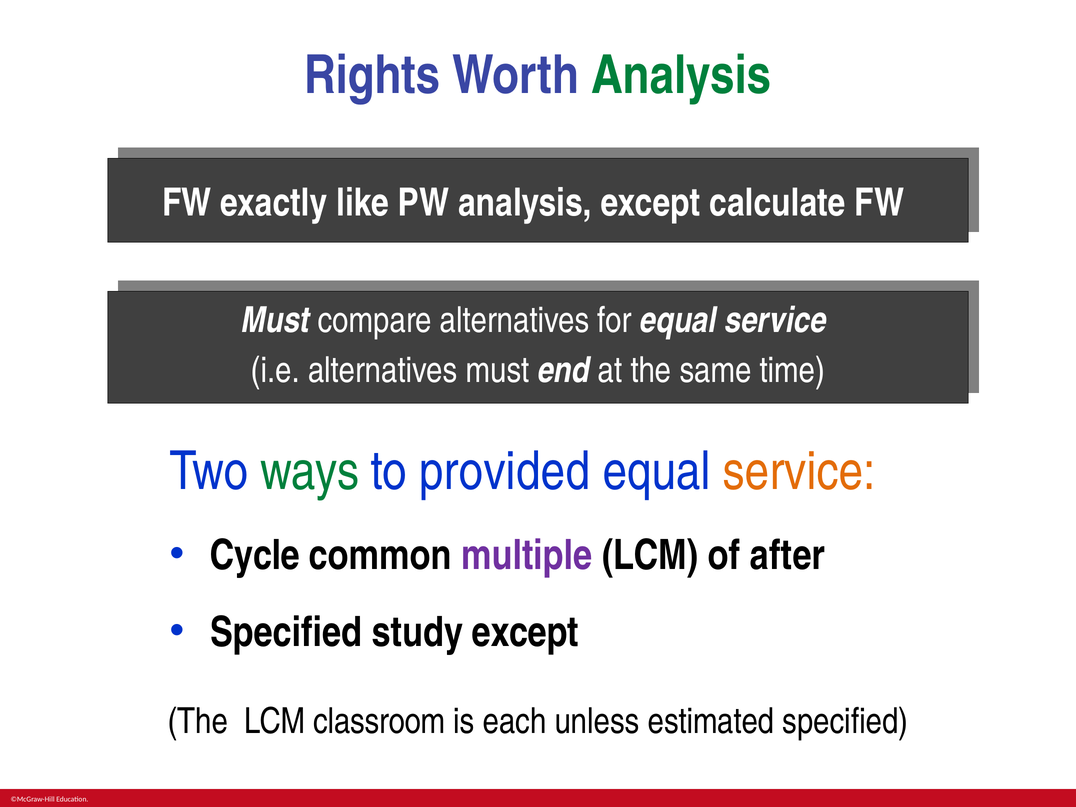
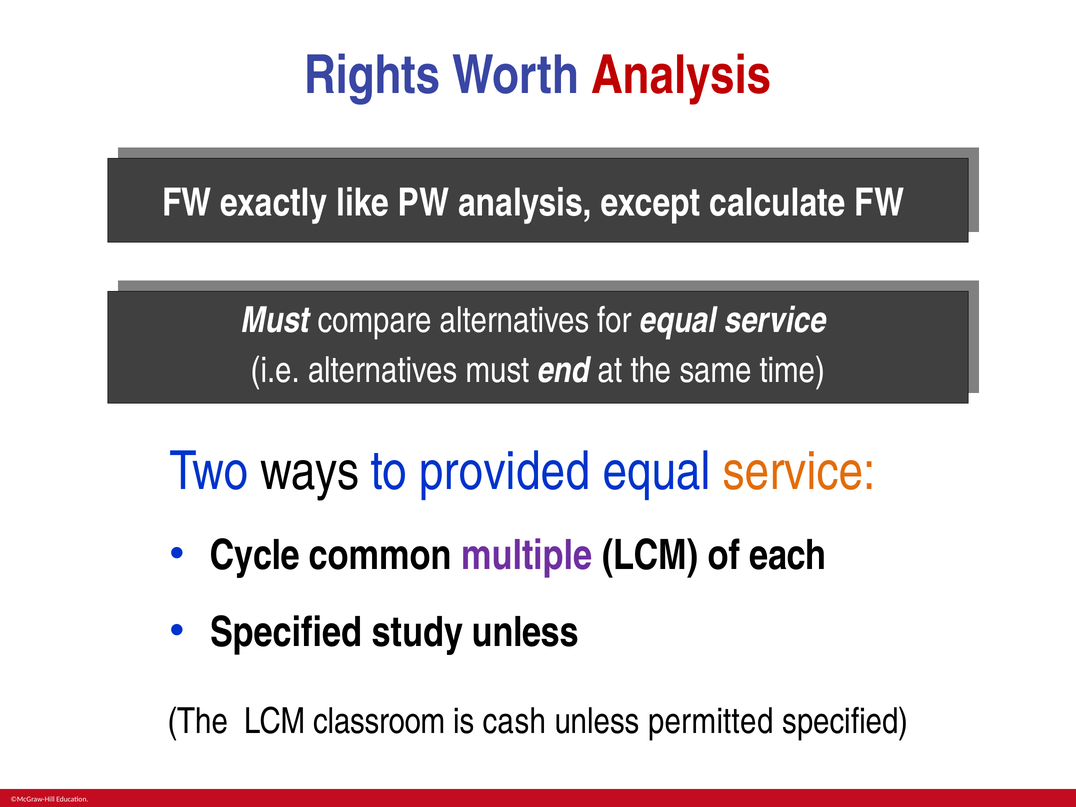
Analysis colour: green -> red (681, 75)
ways colour: green -> black (310, 472)
after: after -> each (788, 555)
study except: except -> unless (525, 632)
each: each -> cash (514, 722)
estimated: estimated -> permitted (711, 722)
